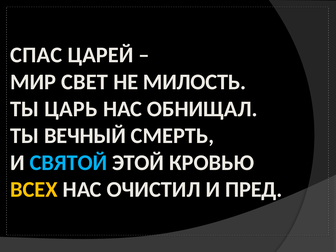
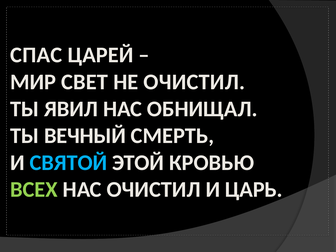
НЕ МИЛОСТЬ: МИЛОСТЬ -> ОЧИСТИЛ (194, 82)
ЦАРЬ: ЦАРЬ -> ЯВИЛ (71, 109)
ВСЕХ colour: yellow -> light green (34, 190)
ПРЕД: ПРЕД -> ЦАРЬ (254, 190)
